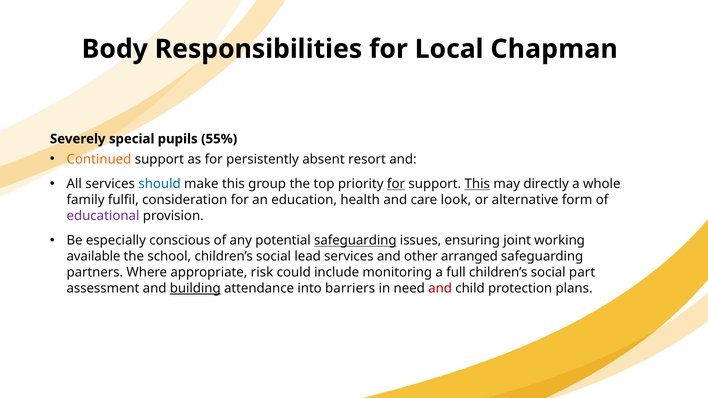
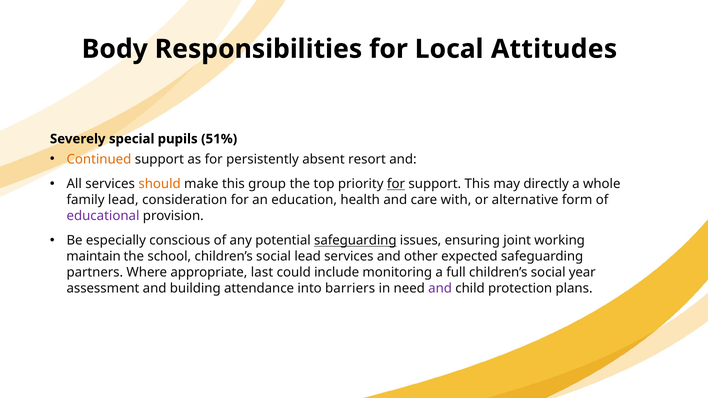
Chapman: Chapman -> Attitudes (554, 49)
55%: 55% -> 51% (219, 139)
should colour: blue -> orange (160, 184)
This underline: present -> none (477, 184)
family fulfil: fulfil -> lead (123, 200)
look: look -> with (456, 200)
available: available -> maintain (93, 257)
arranged: arranged -> expected (469, 257)
risk: risk -> last (262, 273)
part: part -> year (582, 273)
building underline: present -> none (195, 289)
and colour: red -> purple (440, 289)
